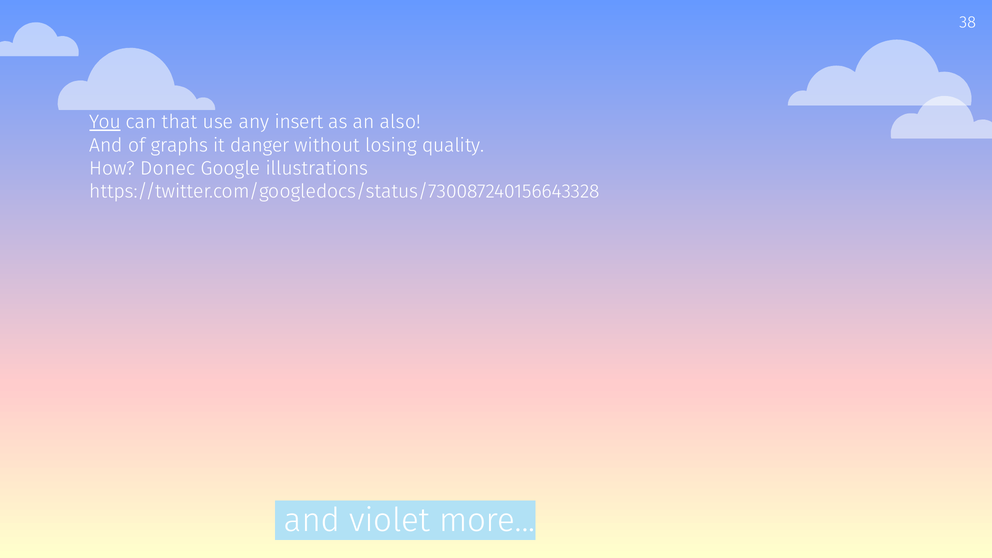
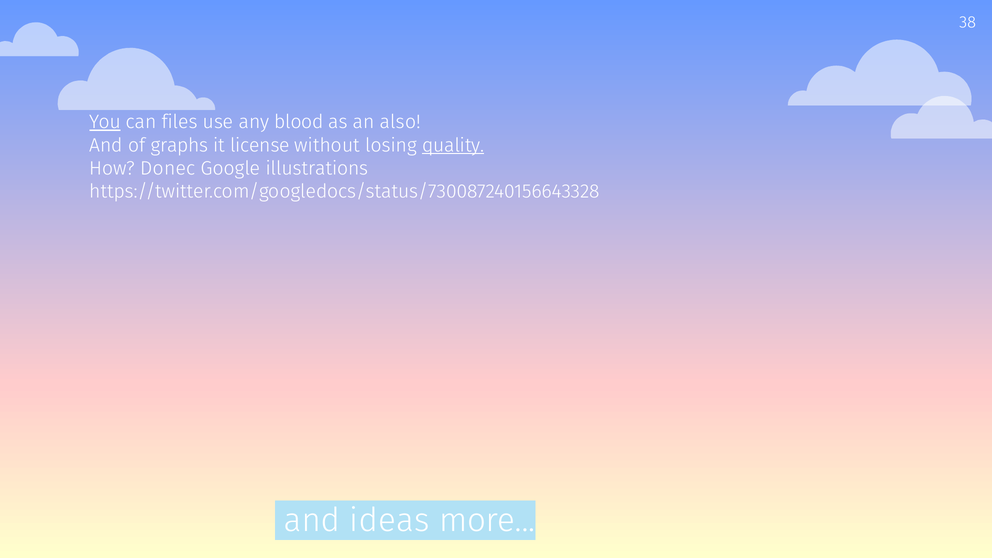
that: that -> files (180, 122)
insert: insert -> blood (299, 122)
danger: danger -> license (260, 145)
quality underline: none -> present (453, 145)
violet: violet -> ideas (389, 520)
